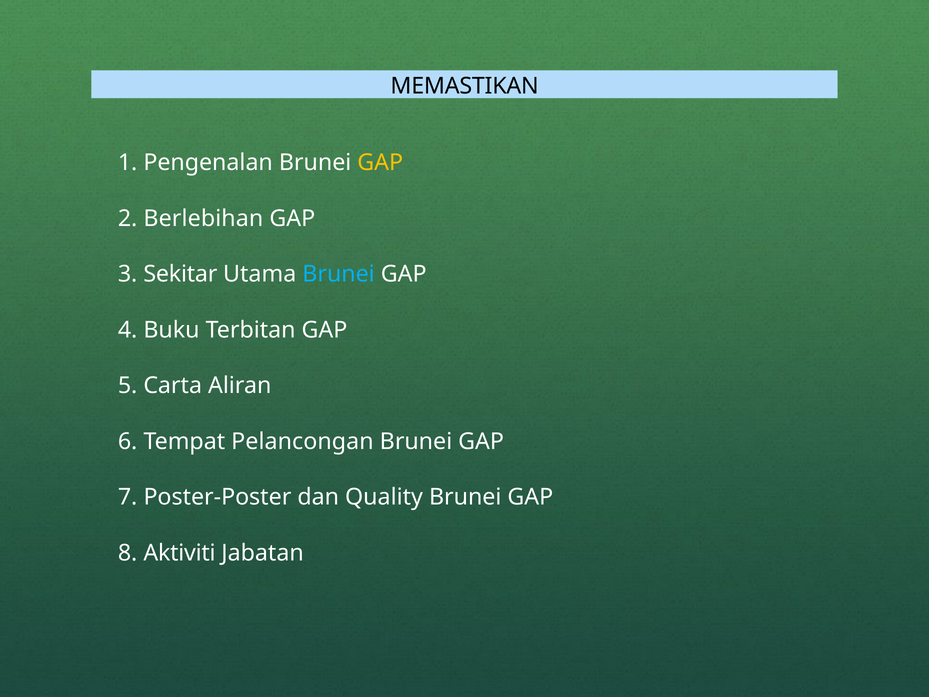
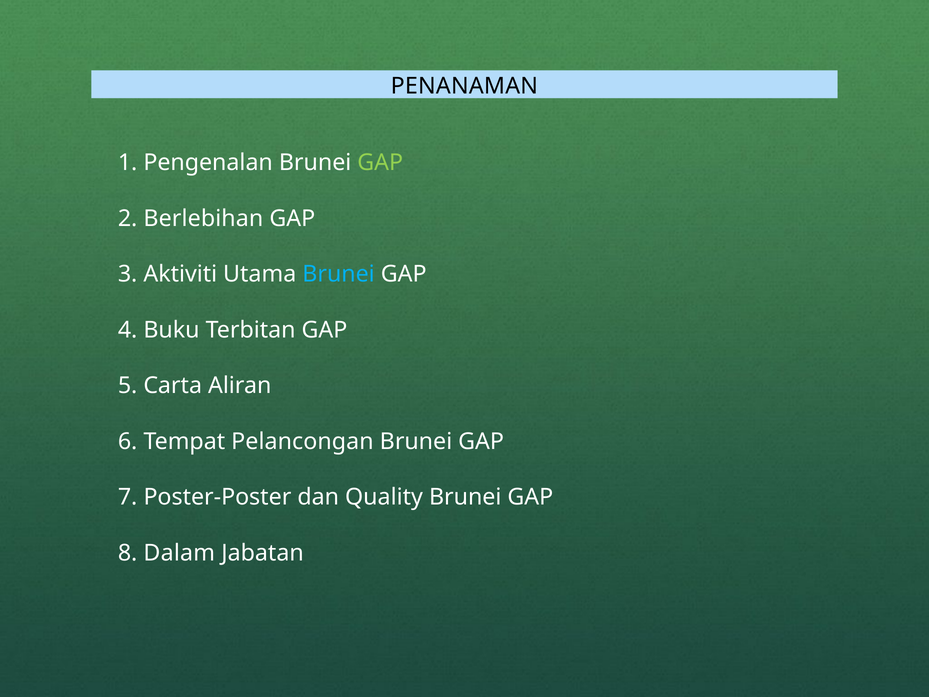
MEMASTIKAN: MEMASTIKAN -> PENANAMAN (464, 86)
GAP colour: yellow -> light green (380, 163)
Sekitar: Sekitar -> Aktiviti (180, 274)
Aktiviti: Aktiviti -> Dalam (179, 553)
